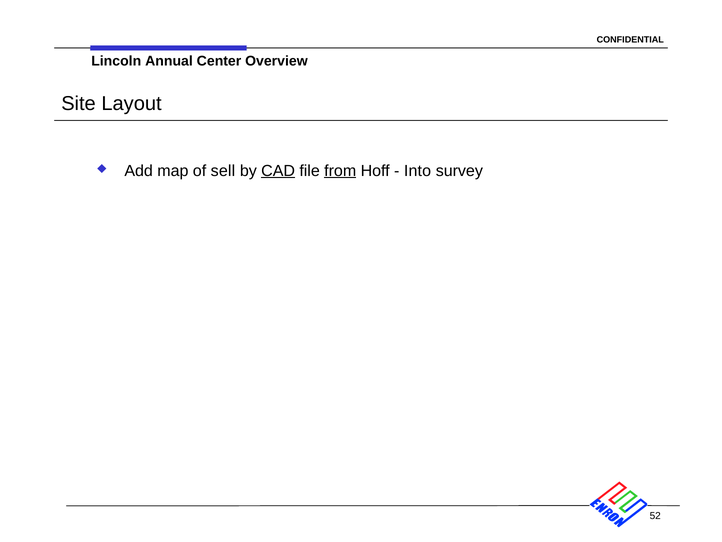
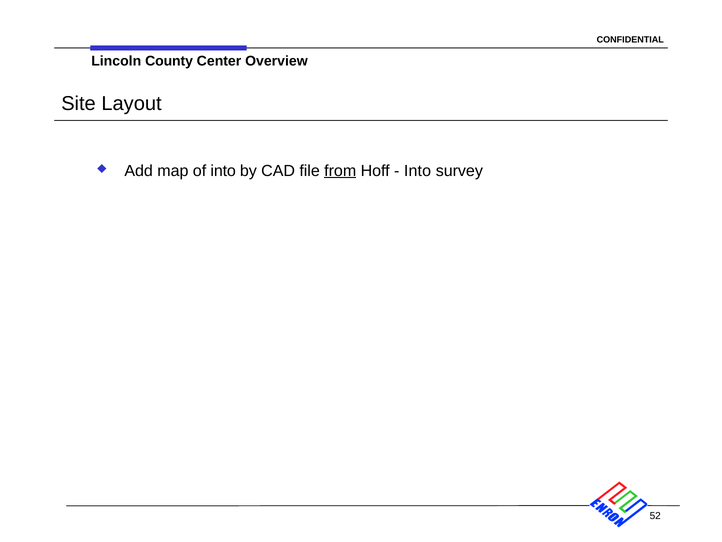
Annual: Annual -> County (169, 61)
of sell: sell -> into (223, 171)
CAD underline: present -> none (278, 171)
